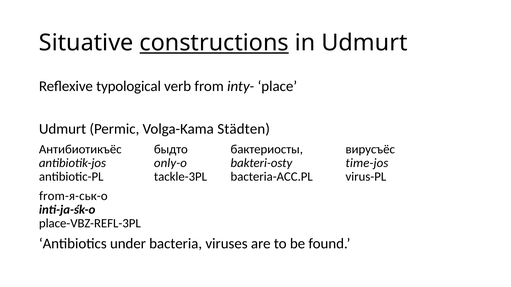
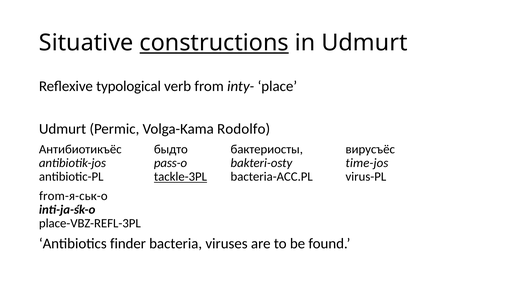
Städten: Städten -> Rodolfo (244, 129)
only-o: only-o -> pass-o (171, 163)
tackle-3PL underline: none -> present (180, 177)
under: under -> finder (128, 244)
